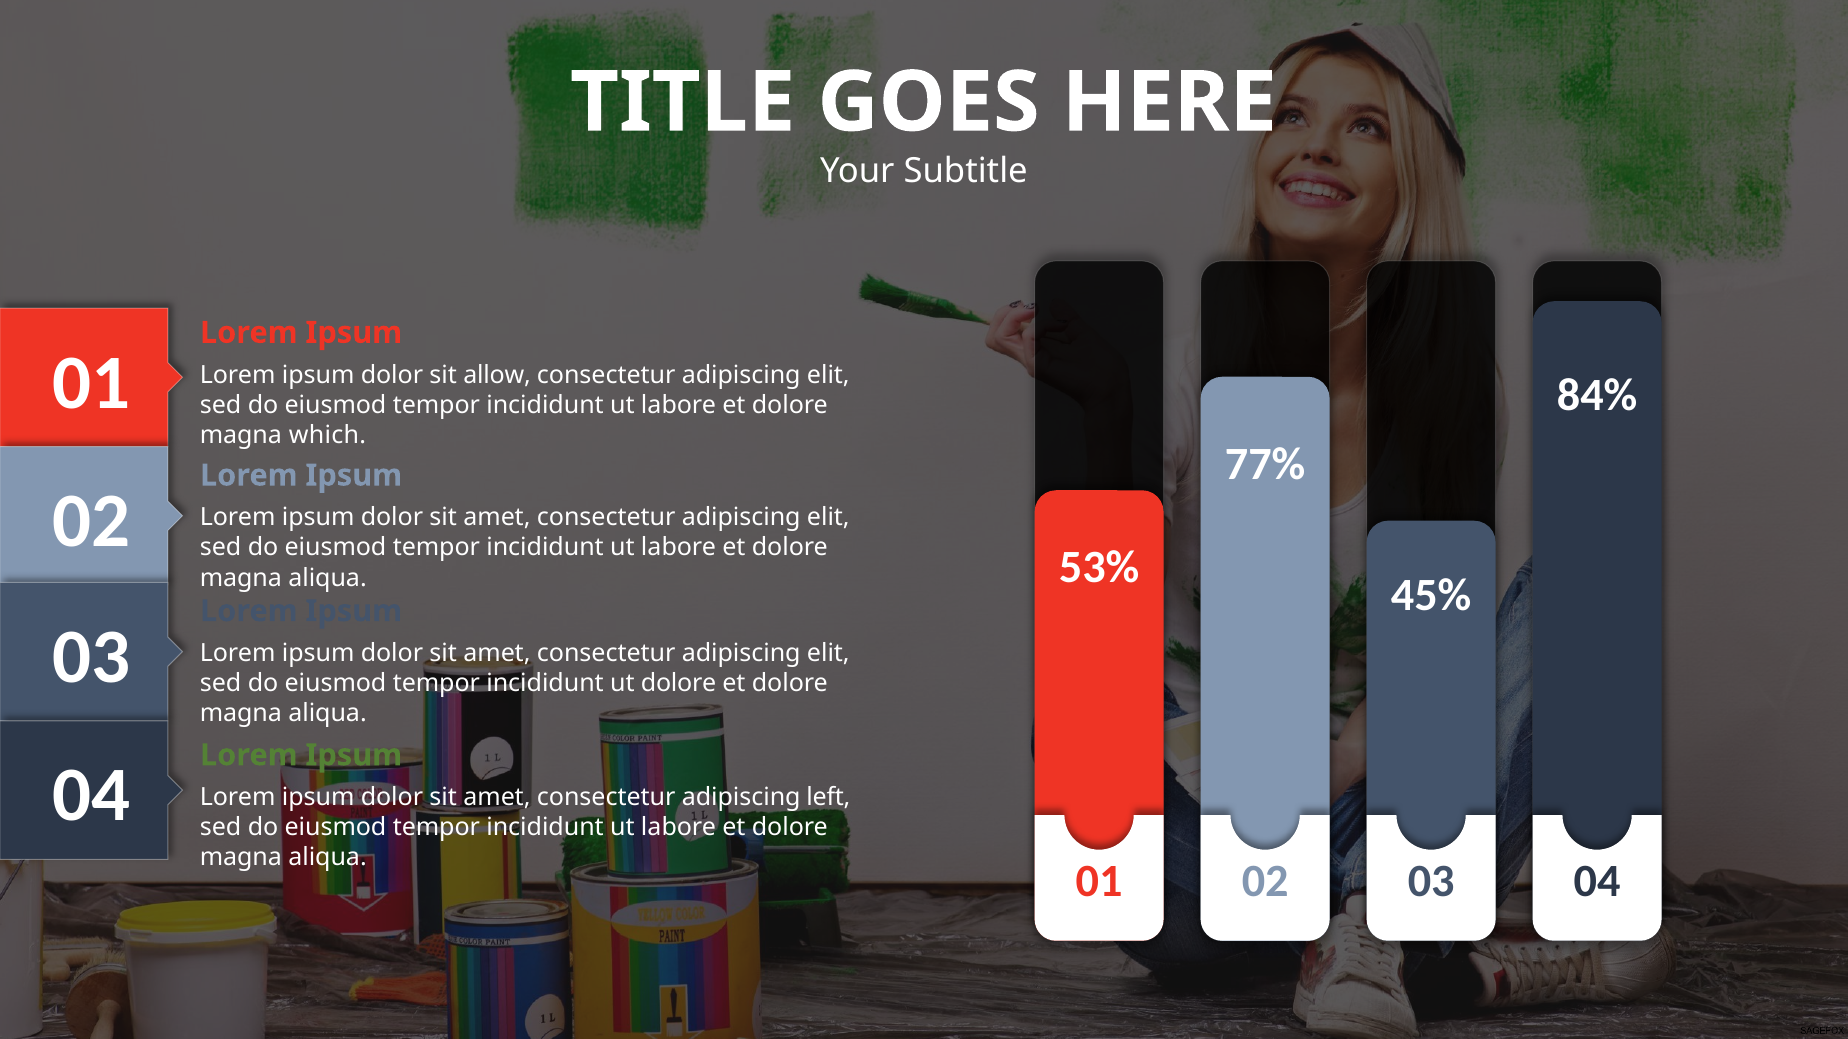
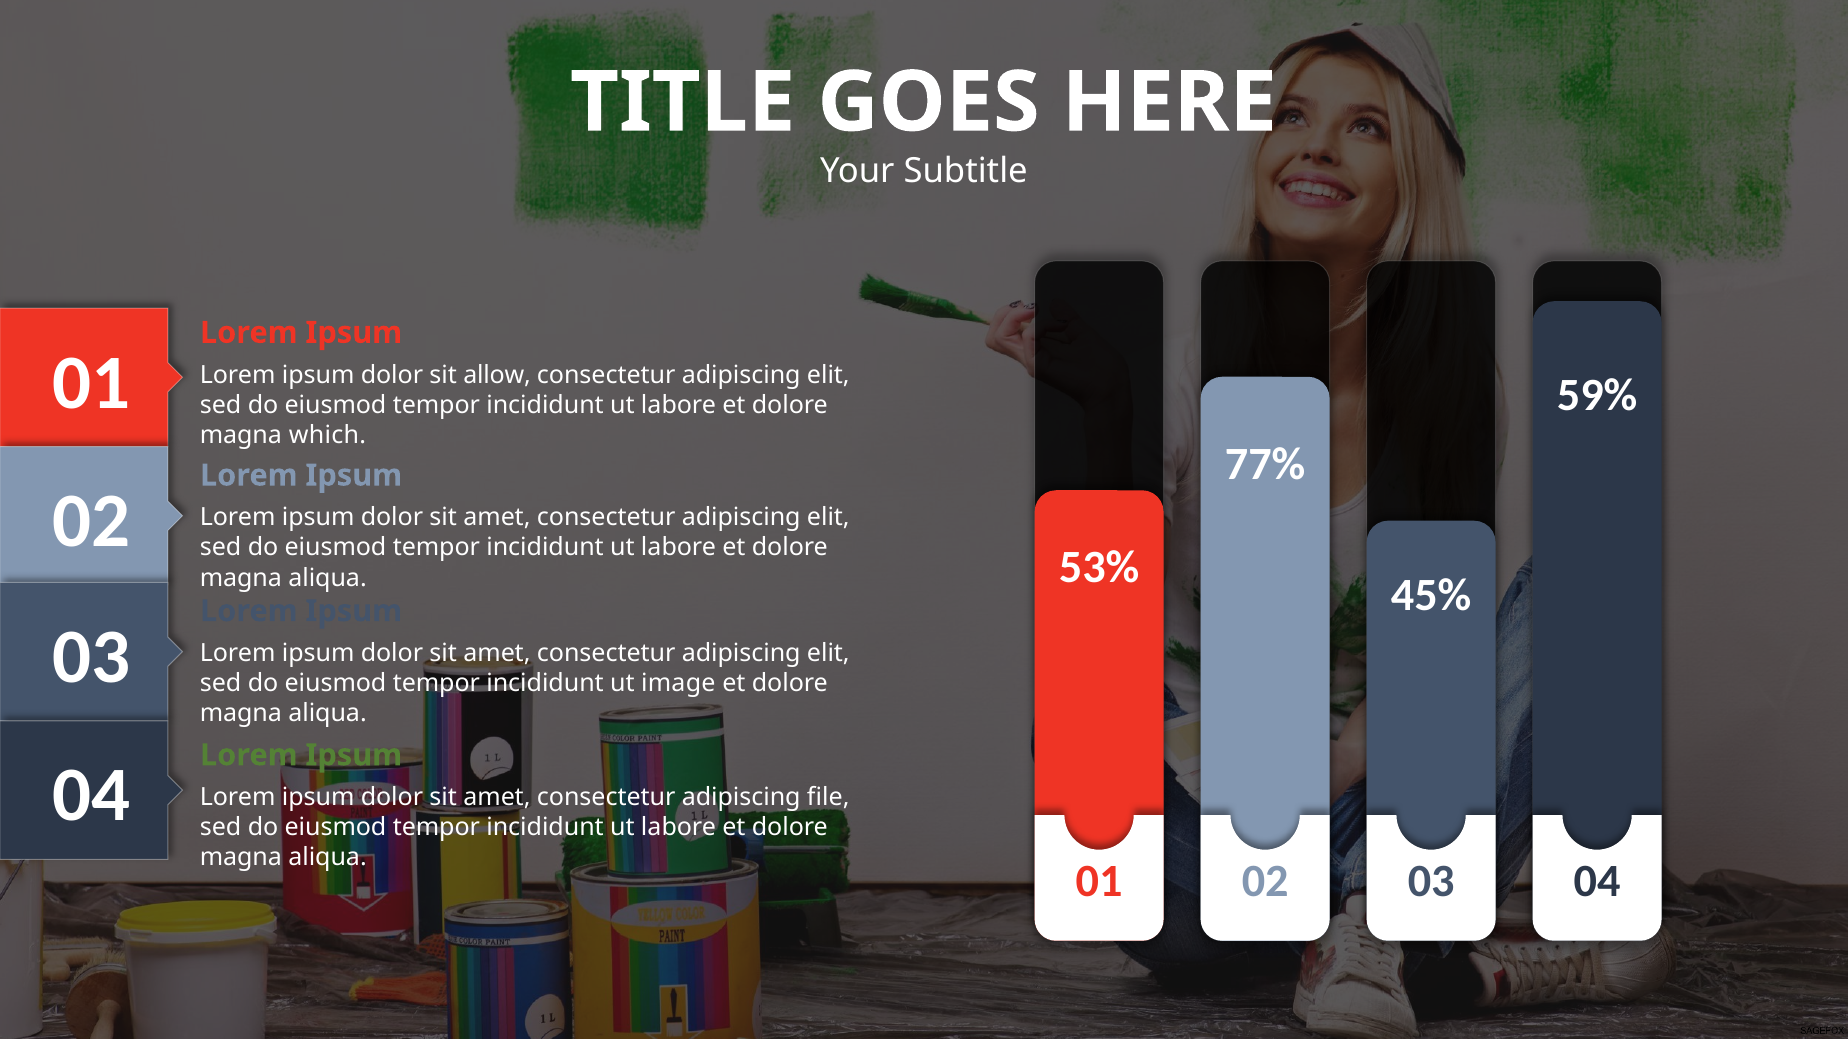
84%: 84% -> 59% (1597, 396)
ut dolore: dolore -> image (678, 684)
left: left -> file (828, 798)
